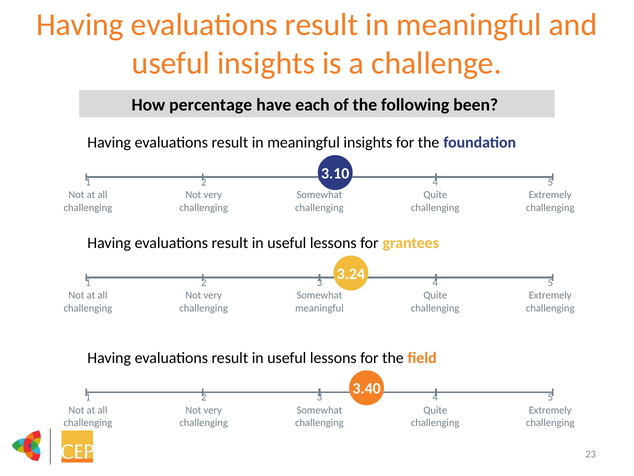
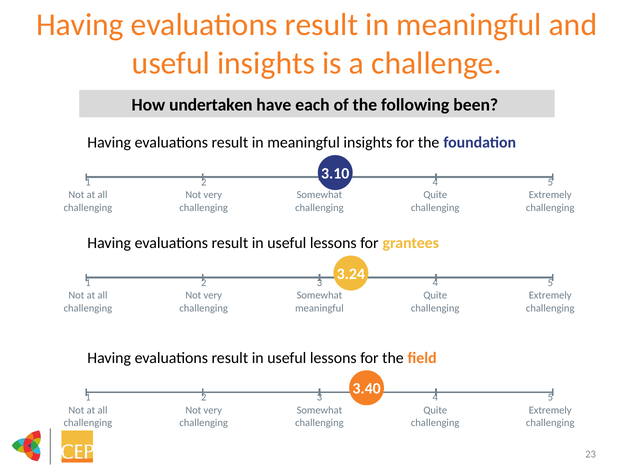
percentage: percentage -> undertaken (211, 105)
